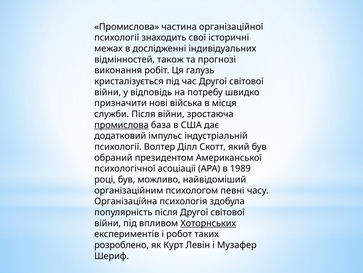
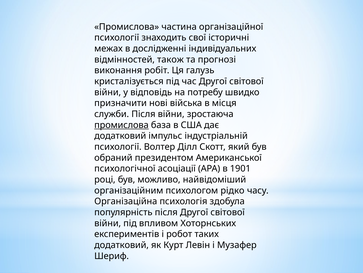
1989: 1989 -> 1901 (240, 168)
певні: певні -> рідко (232, 190)
Хоторнських underline: present -> none (208, 223)
розроблено: розроблено -> додатковий (122, 244)
